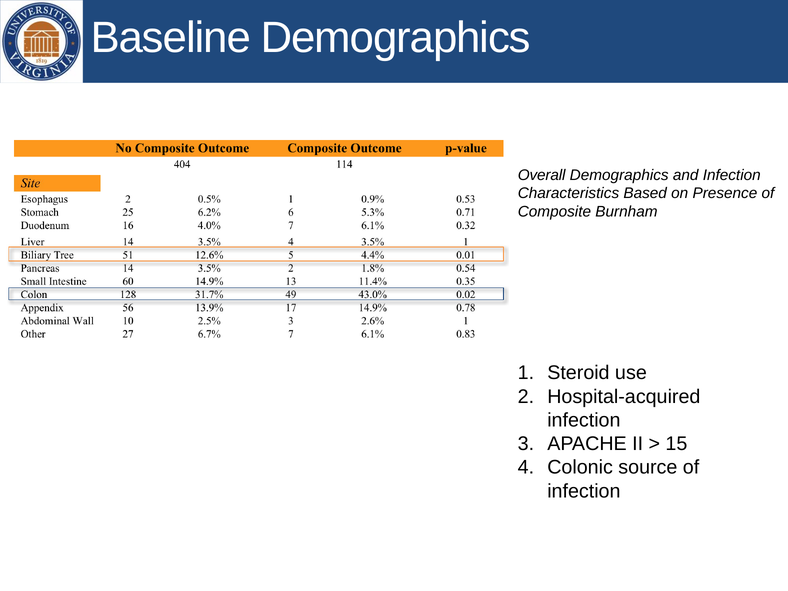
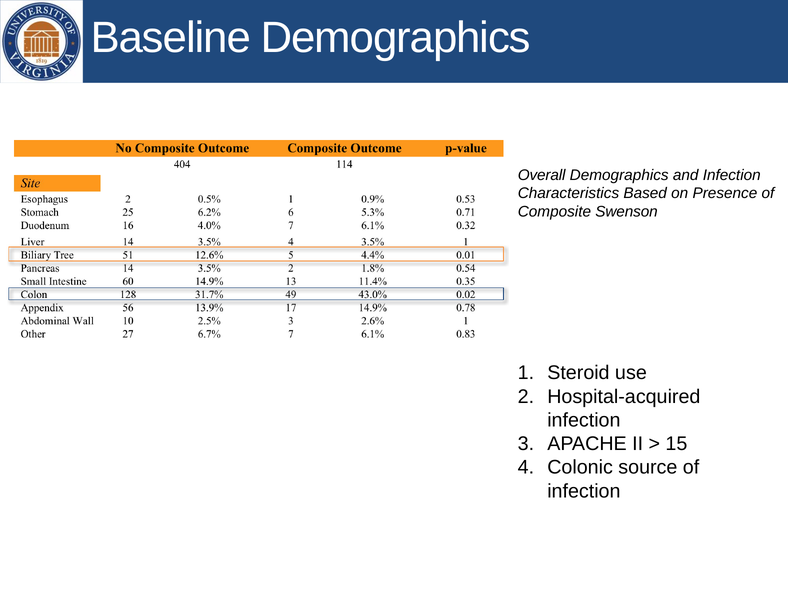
Burnham: Burnham -> Swenson (626, 212)
